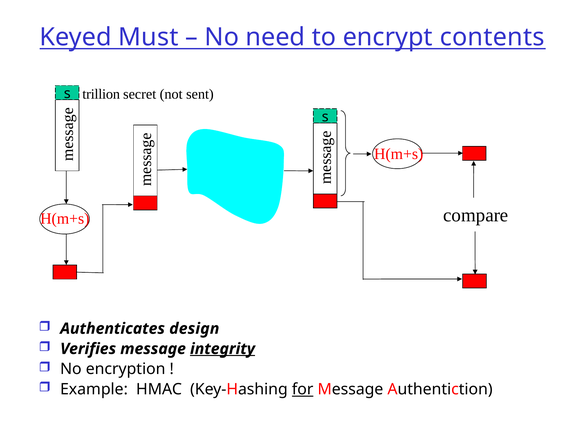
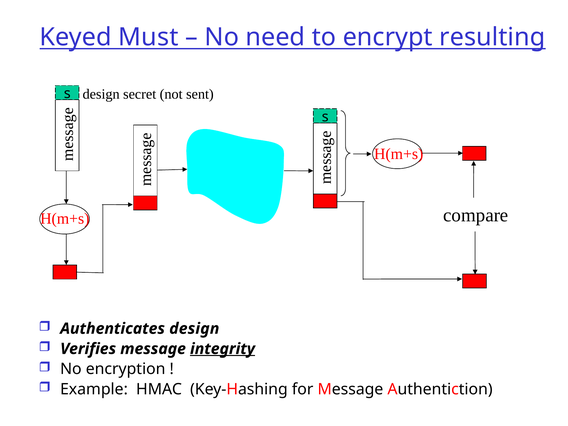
contents: contents -> resulting (492, 37)
trillion: trillion -> design (101, 94)
for underline: present -> none (303, 389)
